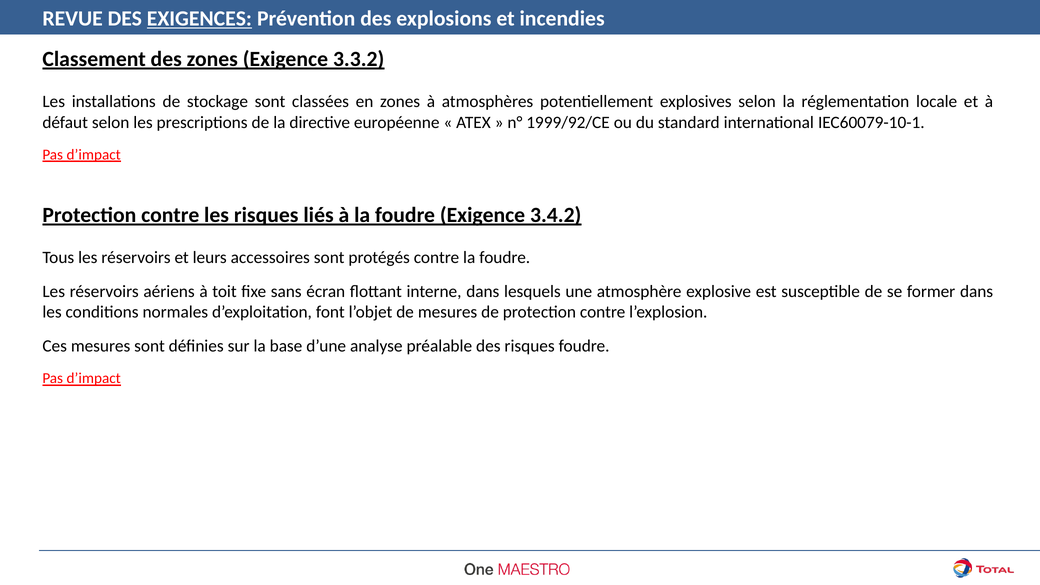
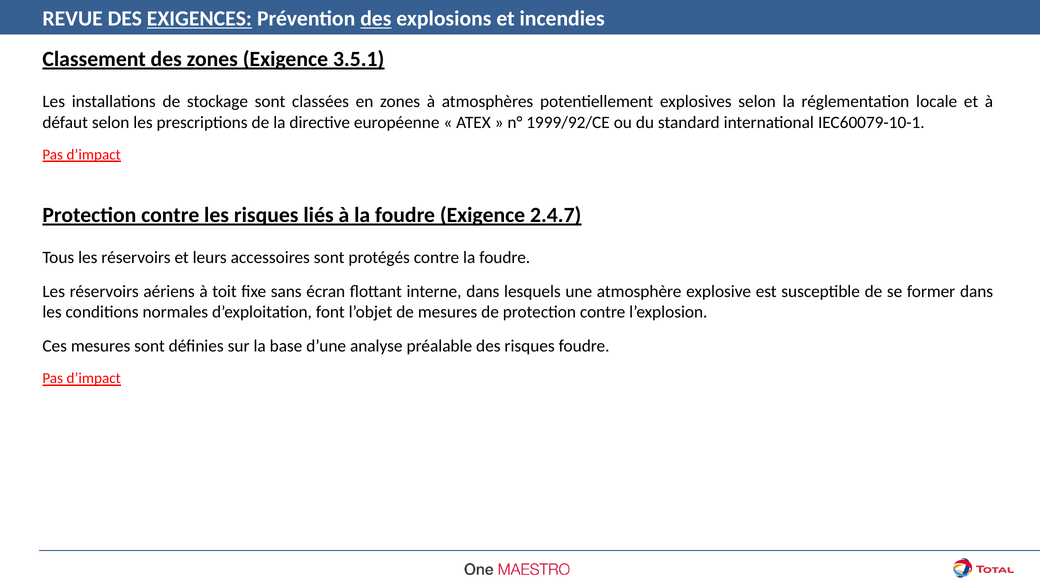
des underline: none -> present (376, 19)
3.3.2: 3.3.2 -> 3.5.1 (359, 59)
3.4.2: 3.4.2 -> 2.4.7 (556, 215)
